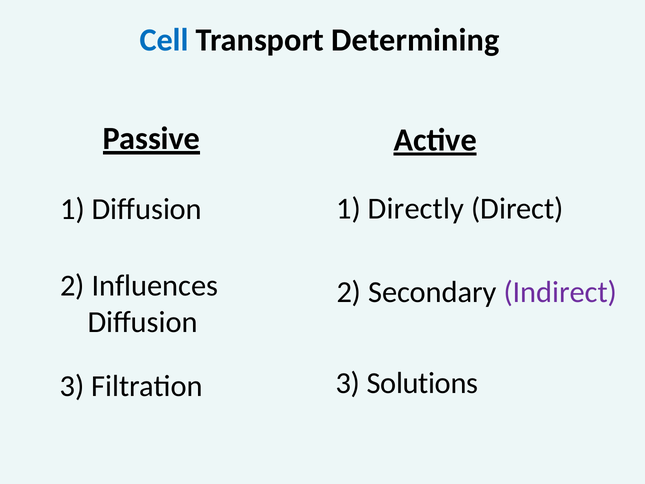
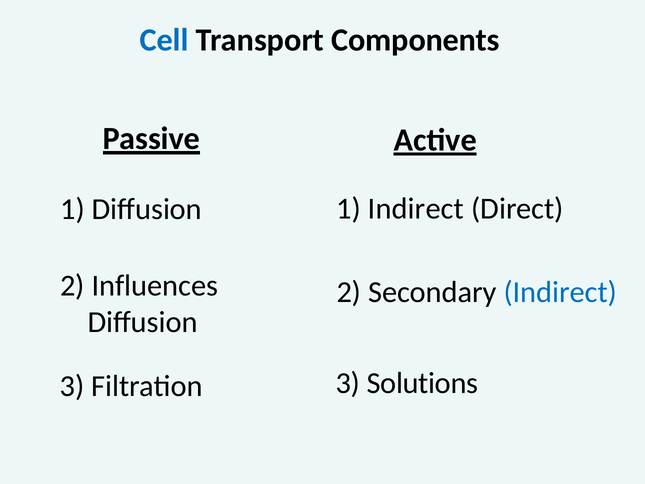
Determining: Determining -> Components (416, 40)
1 Directly: Directly -> Indirect (416, 209)
Indirect colour: purple -> blue (560, 292)
